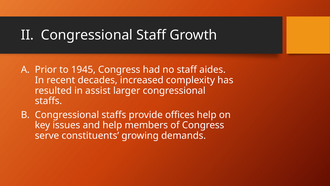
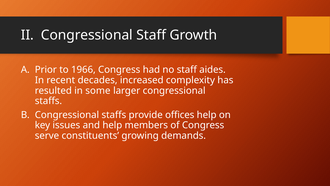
1945: 1945 -> 1966 (83, 70)
assist: assist -> some (98, 90)
